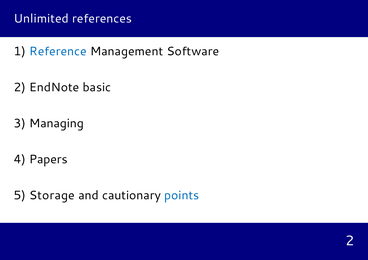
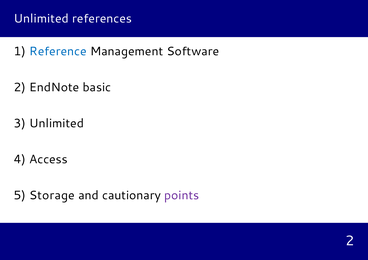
3 Managing: Managing -> Unlimited (57, 124)
Papers: Papers -> Access (48, 160)
points colour: blue -> purple (182, 196)
